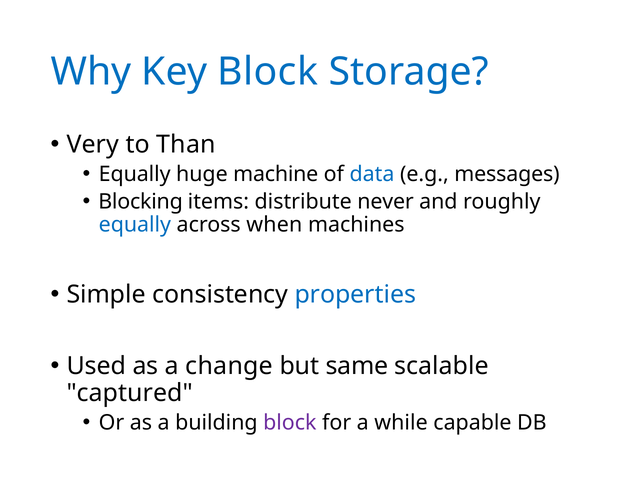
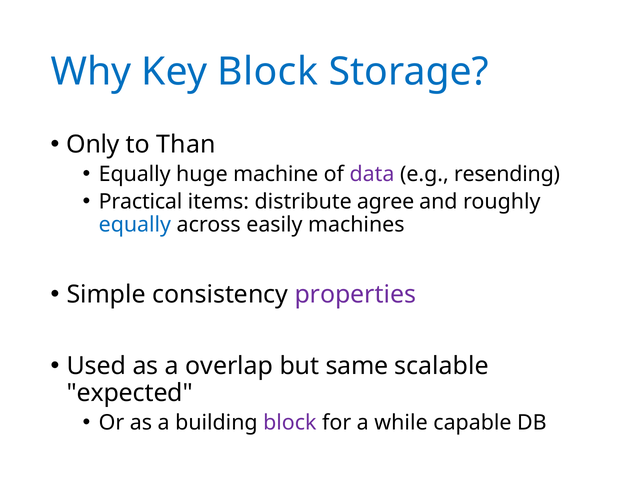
Very: Very -> Only (93, 145)
data colour: blue -> purple (372, 174)
messages: messages -> resending (507, 174)
Blocking: Blocking -> Practical (141, 202)
never: never -> agree (386, 202)
when: when -> easily (274, 225)
properties colour: blue -> purple (355, 295)
change: change -> overlap (229, 366)
captured: captured -> expected (130, 393)
